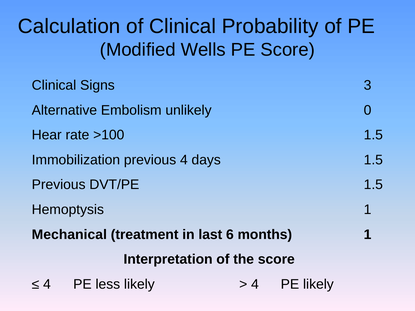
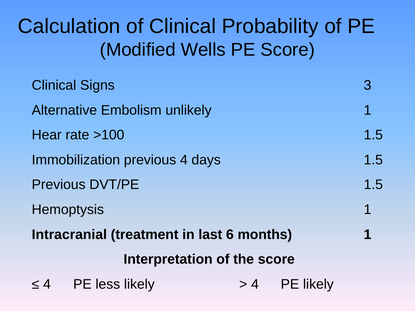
unlikely 0: 0 -> 1 (368, 110)
Mechanical: Mechanical -> Intracranial (69, 235)
